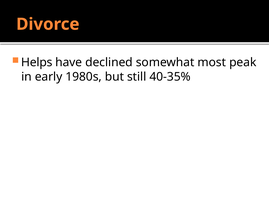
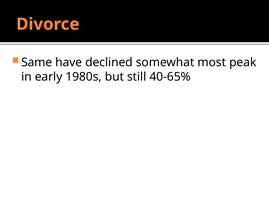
Helps: Helps -> Same (37, 62)
40-35%: 40-35% -> 40-65% (170, 77)
